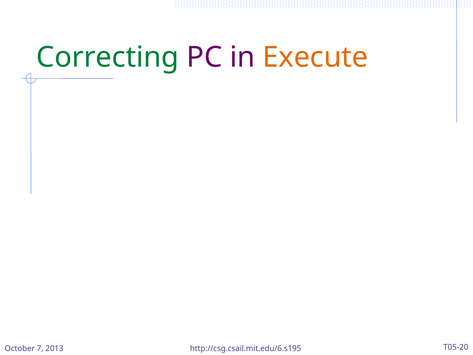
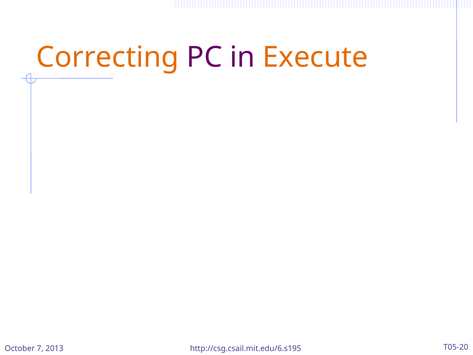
Correcting colour: green -> orange (108, 57)
